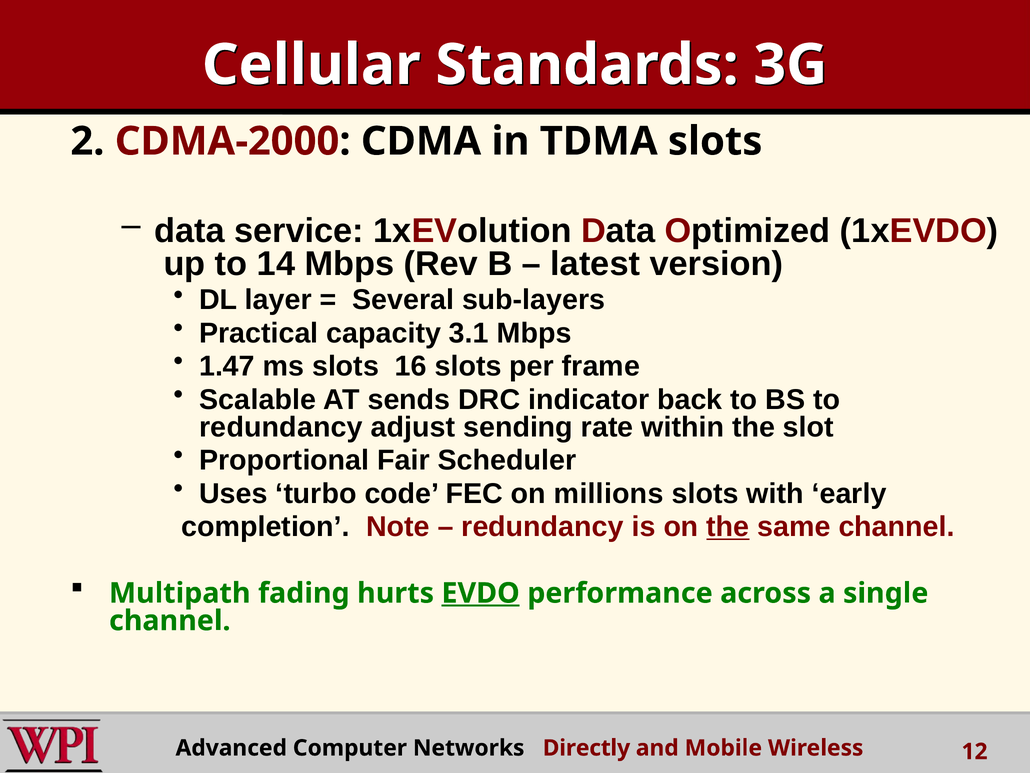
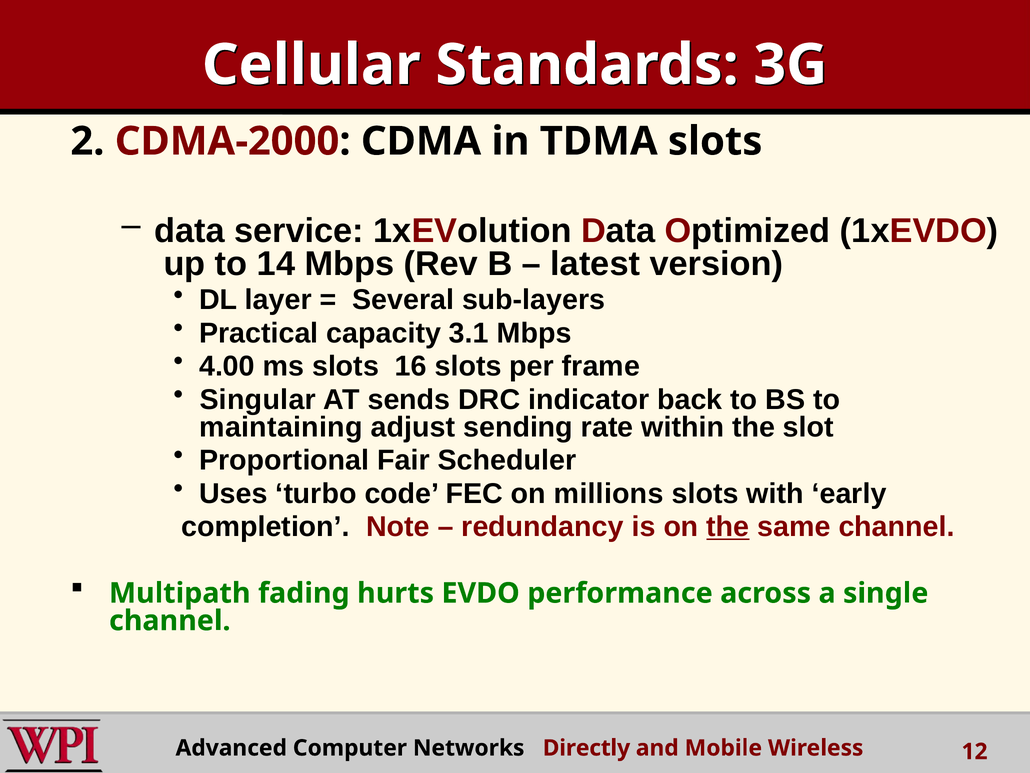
1.47: 1.47 -> 4.00 (227, 366)
Scalable: Scalable -> Singular (258, 399)
redundancy: redundancy -> maintaining (281, 427)
EVDO underline: present -> none (481, 593)
